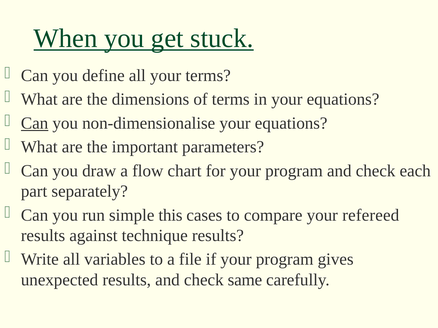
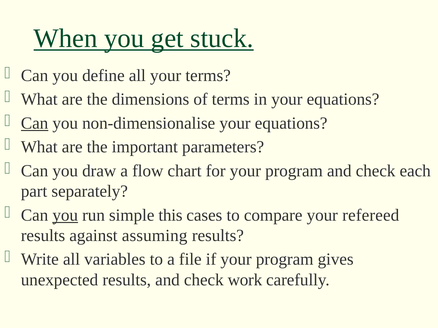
you underline: none -> present (65, 215)
technique: technique -> assuming (155, 236)
same: same -> work (245, 280)
